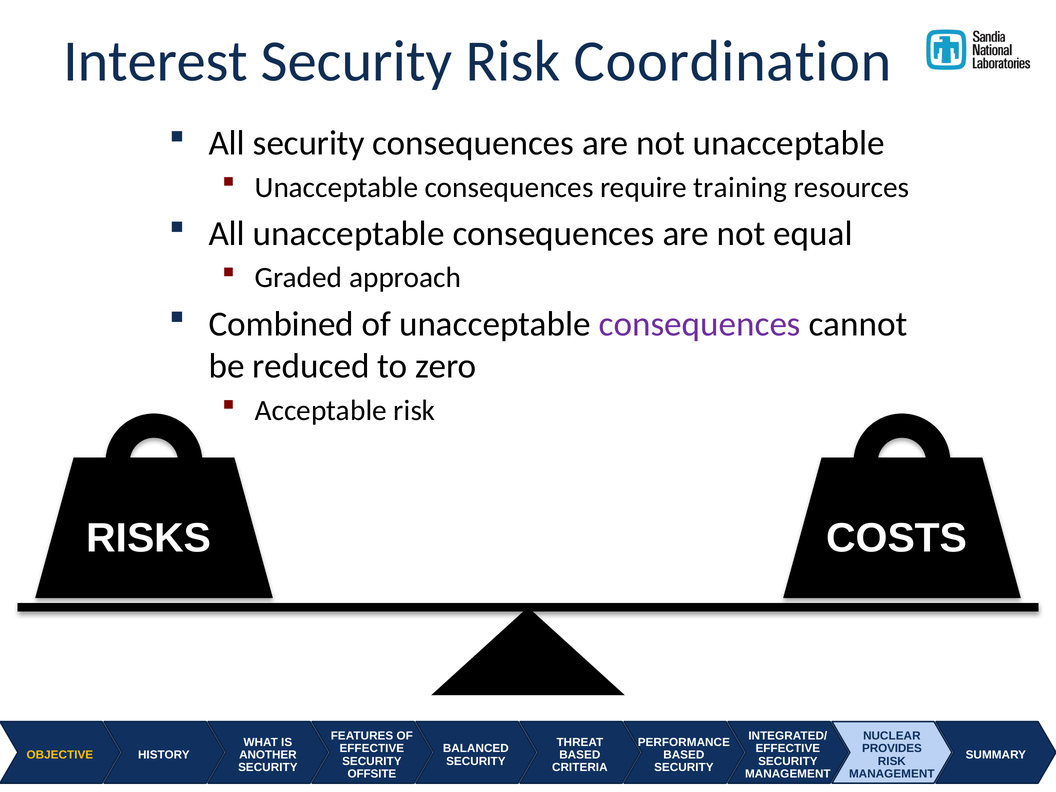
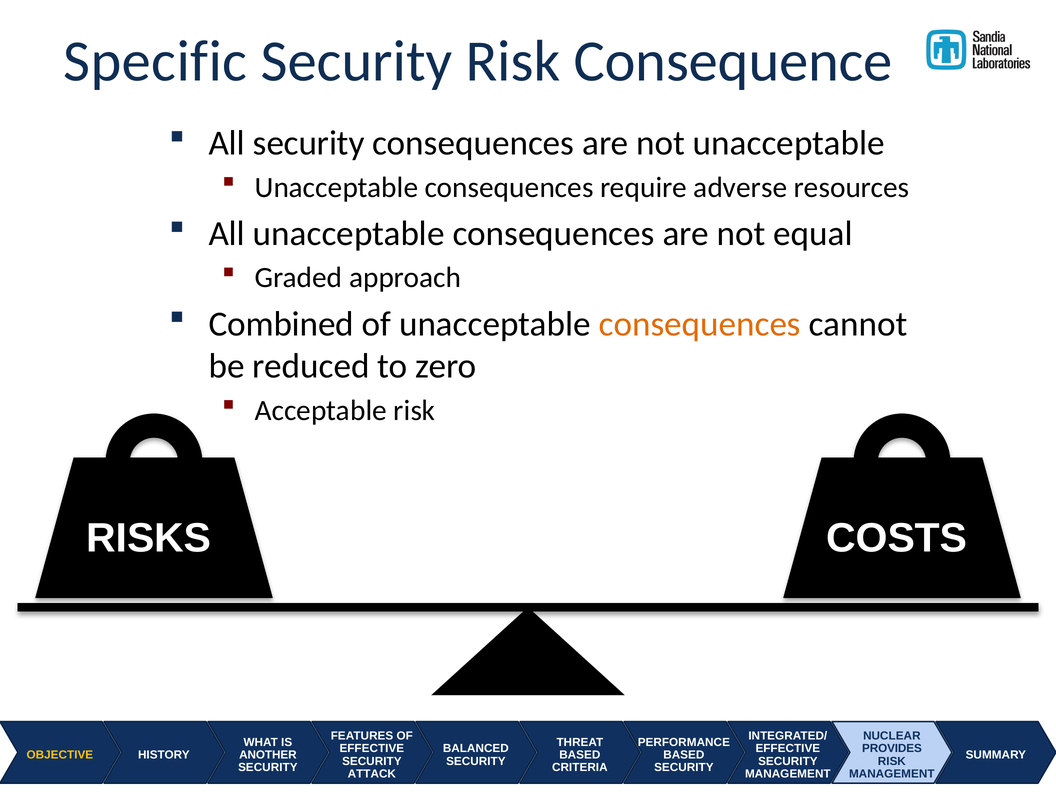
Interest: Interest -> Specific (155, 61)
Coordination: Coordination -> Consequence (733, 61)
training: training -> adverse (740, 187)
consequences colour: purple -> orange (700, 324)
OFFSITE: OFFSITE -> ATTACK (372, 774)
